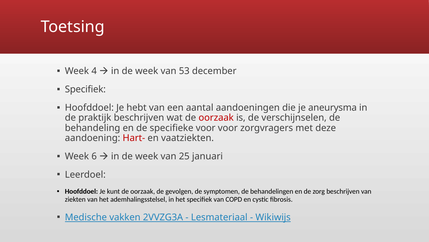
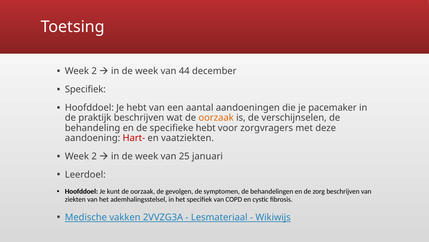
4: 4 -> 2 (94, 71)
53: 53 -> 44 (184, 71)
aneurysma: aneurysma -> pacemaker (333, 107)
oorzaak colour: red -> orange (216, 117)
specifieke voor: voor -> hebt (206, 128)
6: 6 -> 2 (94, 156)
